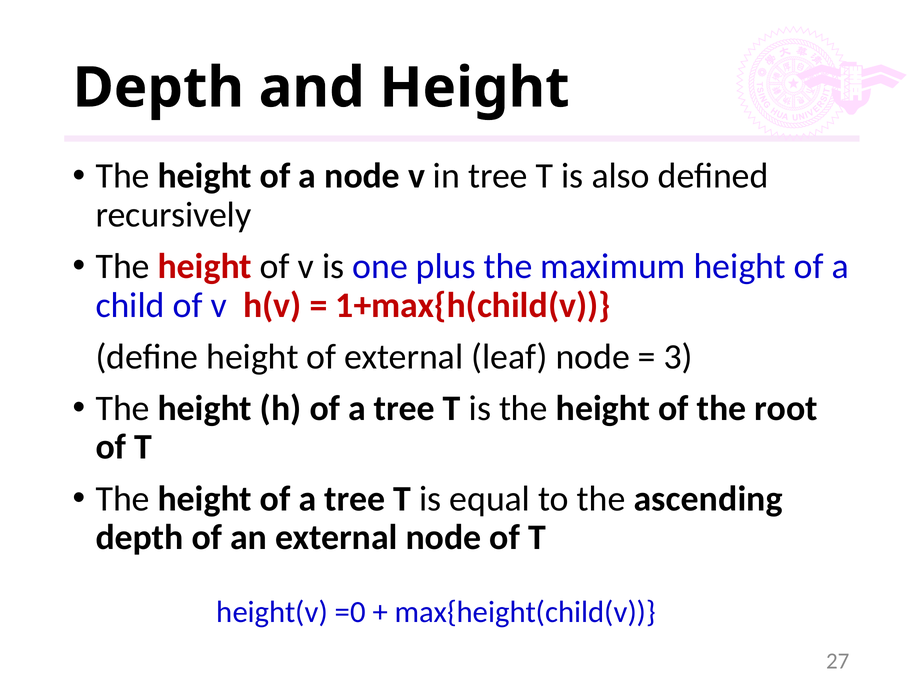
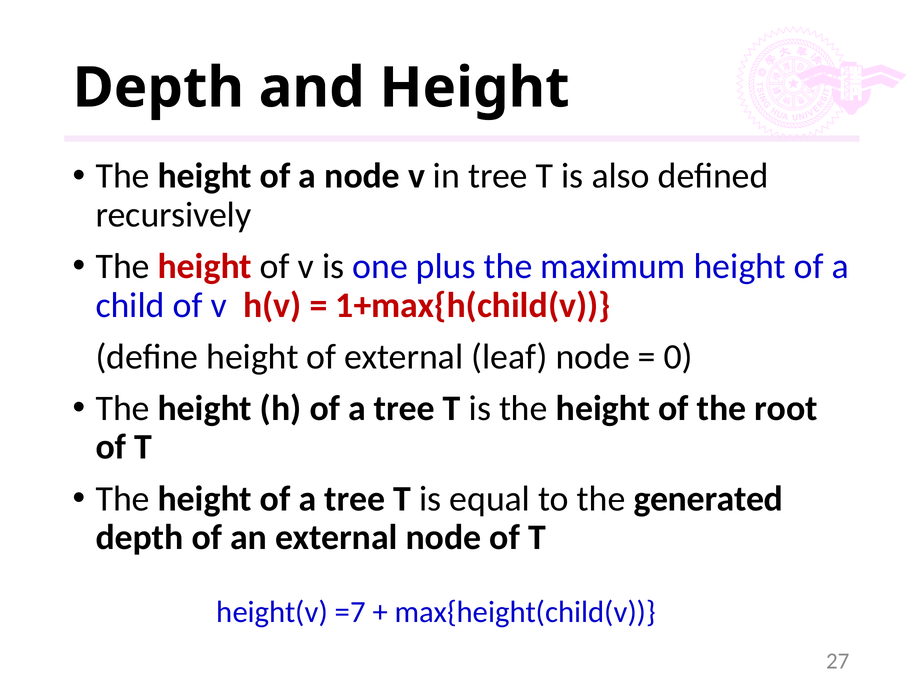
3: 3 -> 0 (678, 357)
ascending: ascending -> generated (708, 498)
=0: =0 -> =7 (350, 612)
